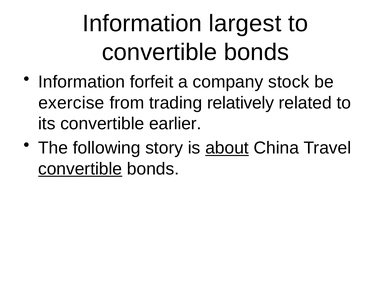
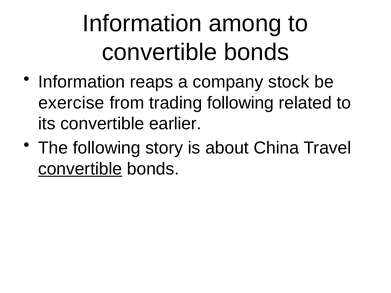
largest: largest -> among (245, 24)
forfeit: forfeit -> reaps (152, 82)
trading relatively: relatively -> following (241, 103)
about underline: present -> none (227, 148)
